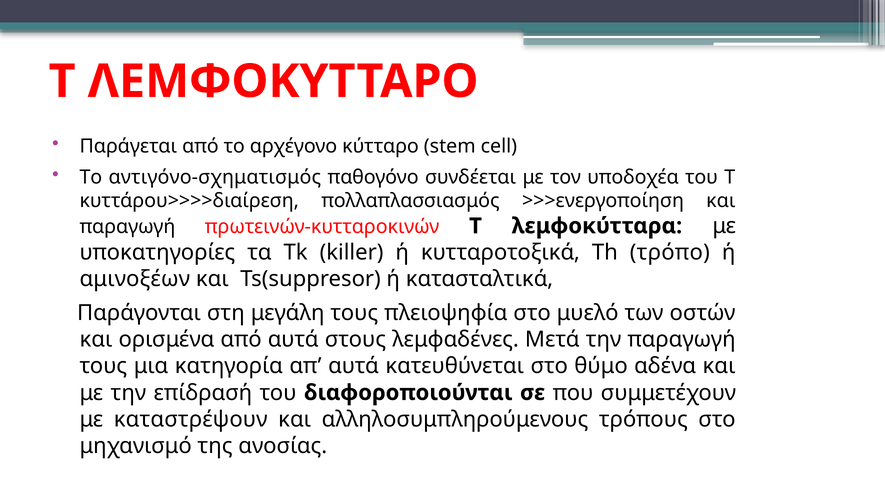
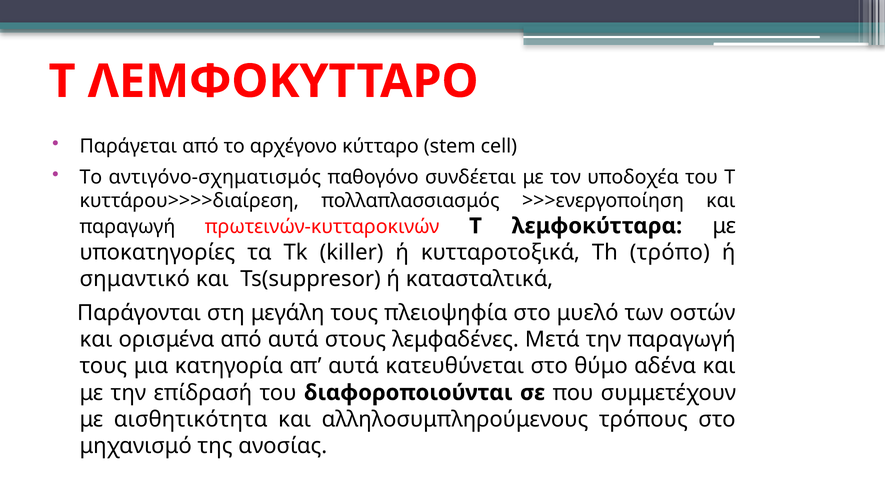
αμινοξέων: αμινοξέων -> σημαντικό (135, 279)
καταστρέψουν: καταστρέψουν -> αισθητικότητα (191, 419)
